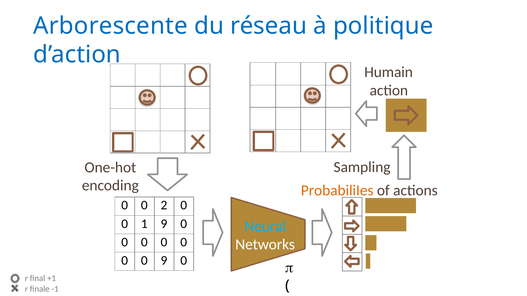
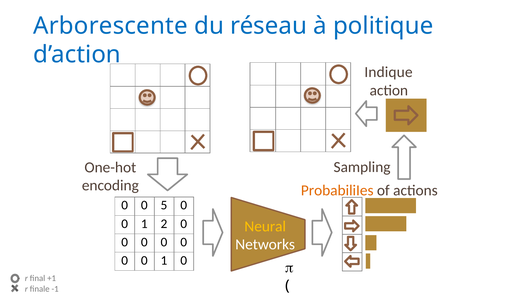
Humain: Humain -> Indique (388, 72)
2: 2 -> 5 (164, 205)
1 9: 9 -> 2 (164, 224)
Neural colour: light blue -> yellow (265, 227)
9: 9 -> 1 (164, 261)
